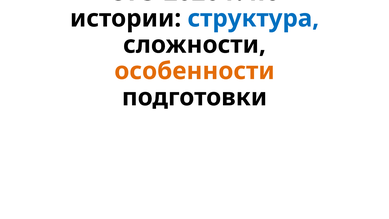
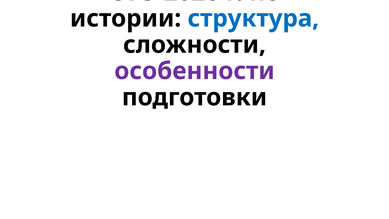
особенности colour: orange -> purple (194, 71)
